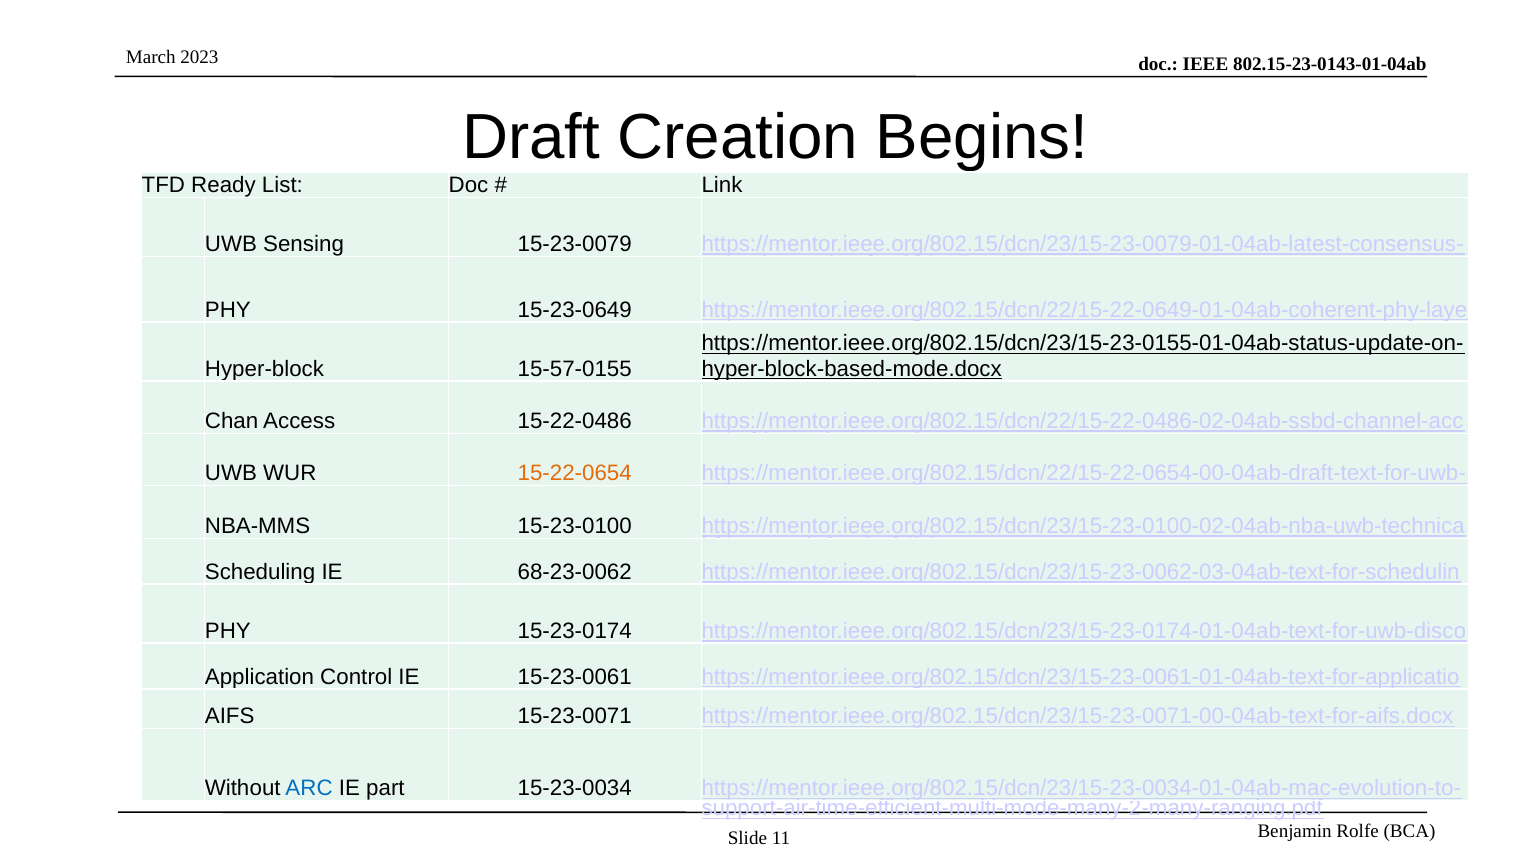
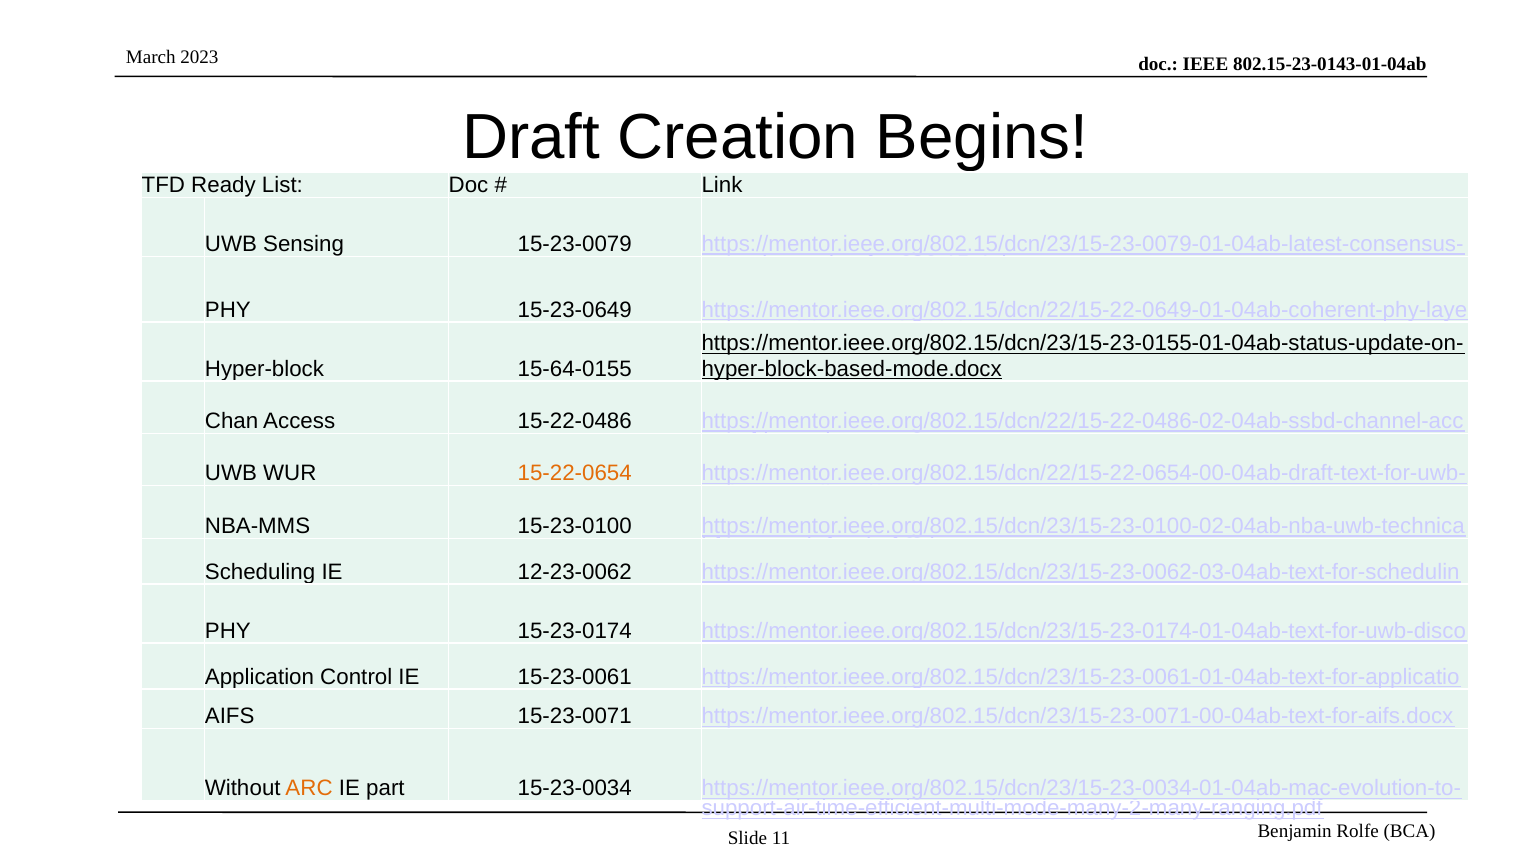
15-57-0155: 15-57-0155 -> 15-64-0155 (575, 369)
68-23-0062: 68-23-0062 -> 12-23-0062 (575, 572)
ARC colour: blue -> orange (309, 788)
